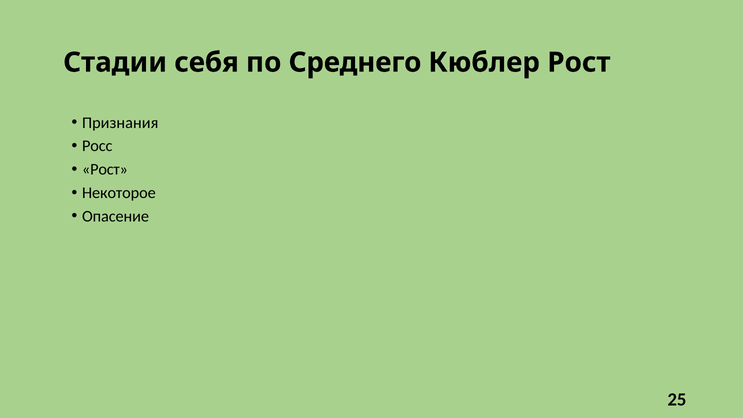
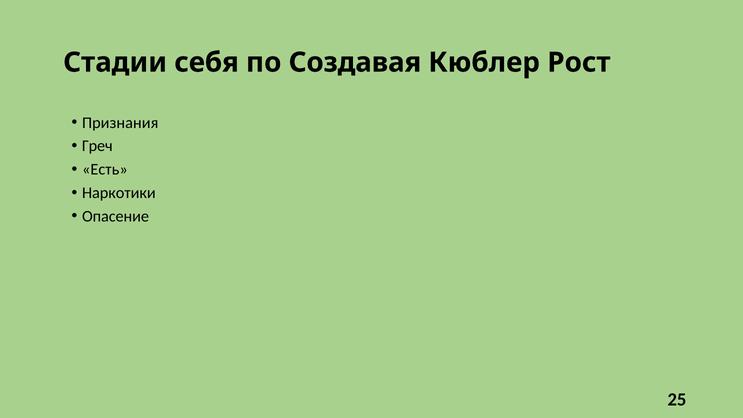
Среднего: Среднего -> Создавая (355, 62)
Росс: Росс -> Греч (97, 146)
Рост: Рост -> Есть (105, 169)
Некоторое: Некоторое -> Наркотики (119, 193)
